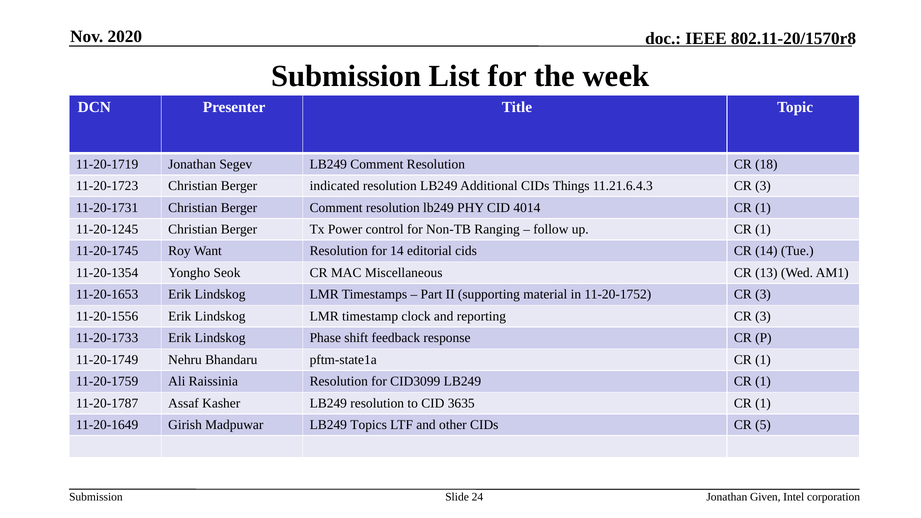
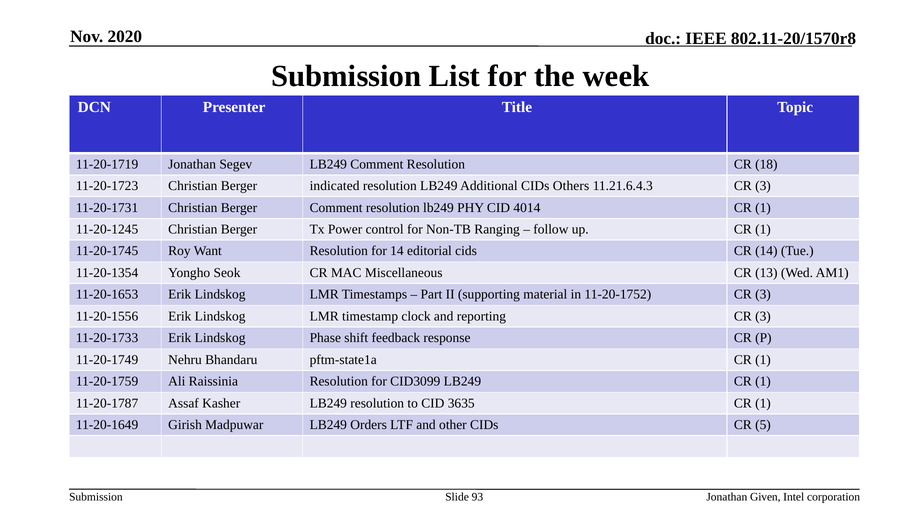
Things: Things -> Others (571, 186)
Topics: Topics -> Orders (369, 425)
24: 24 -> 93 (477, 497)
